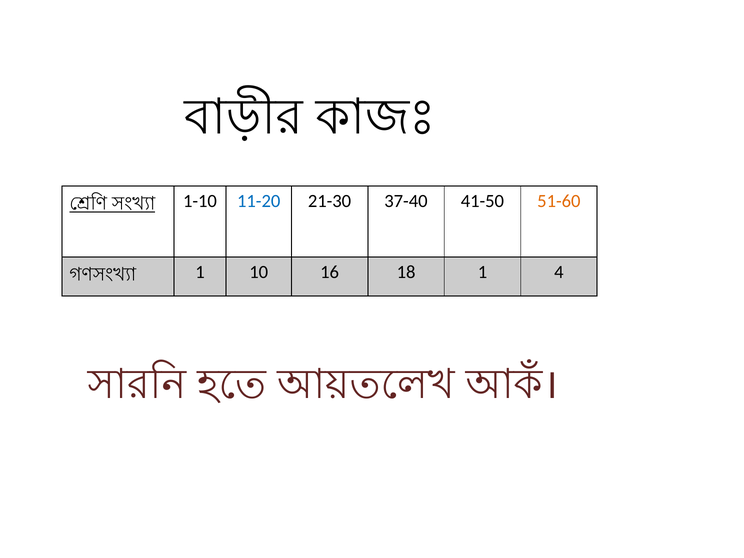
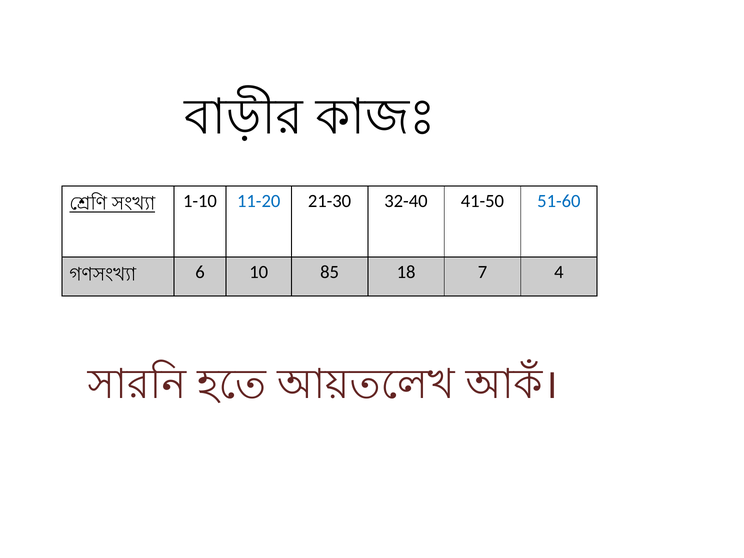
37-40: 37-40 -> 32-40 (406, 201)
51-60 colour: orange -> blue (559, 201)
1: 1 -> 6 (200, 272)
16: 16 -> 85 (330, 272)
18 1: 1 -> 7 (482, 272)
